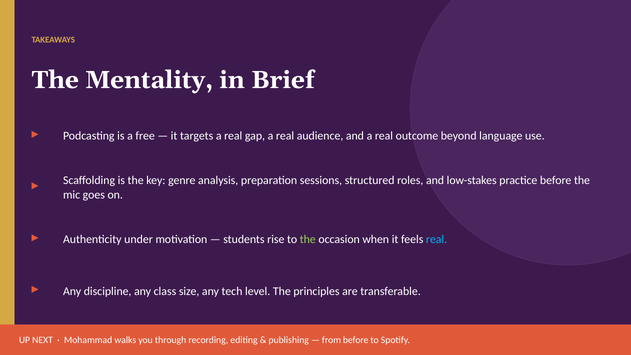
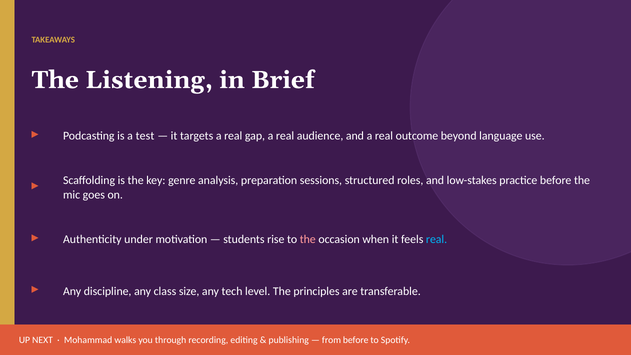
Mentality: Mentality -> Listening (149, 80)
free: free -> test (145, 136)
the colour: light green -> pink (308, 239)
